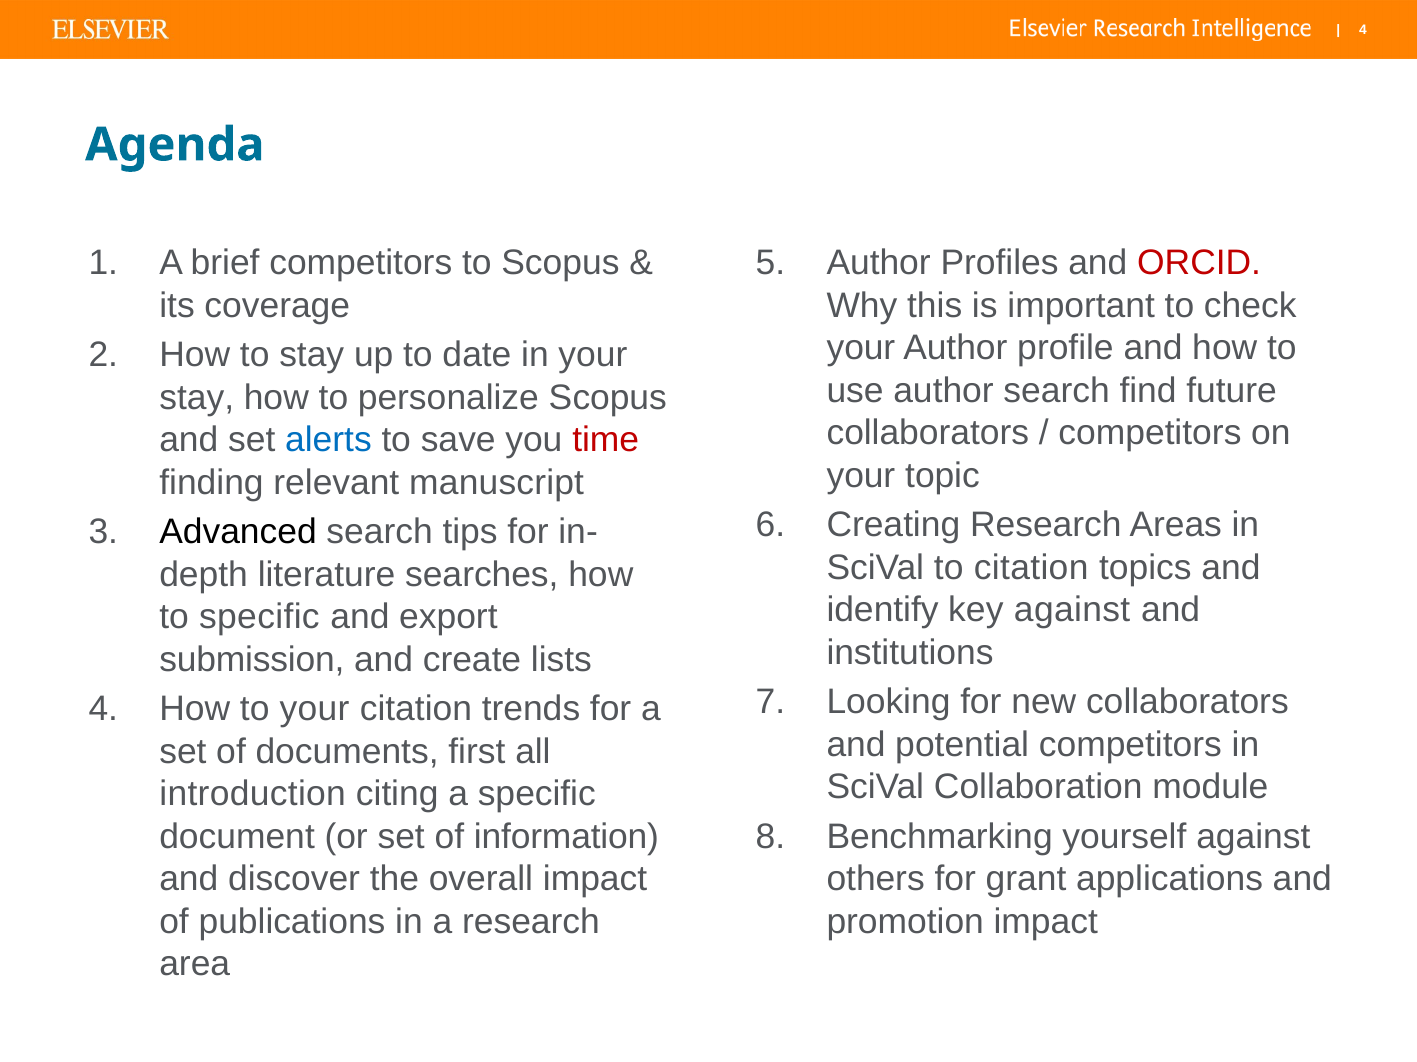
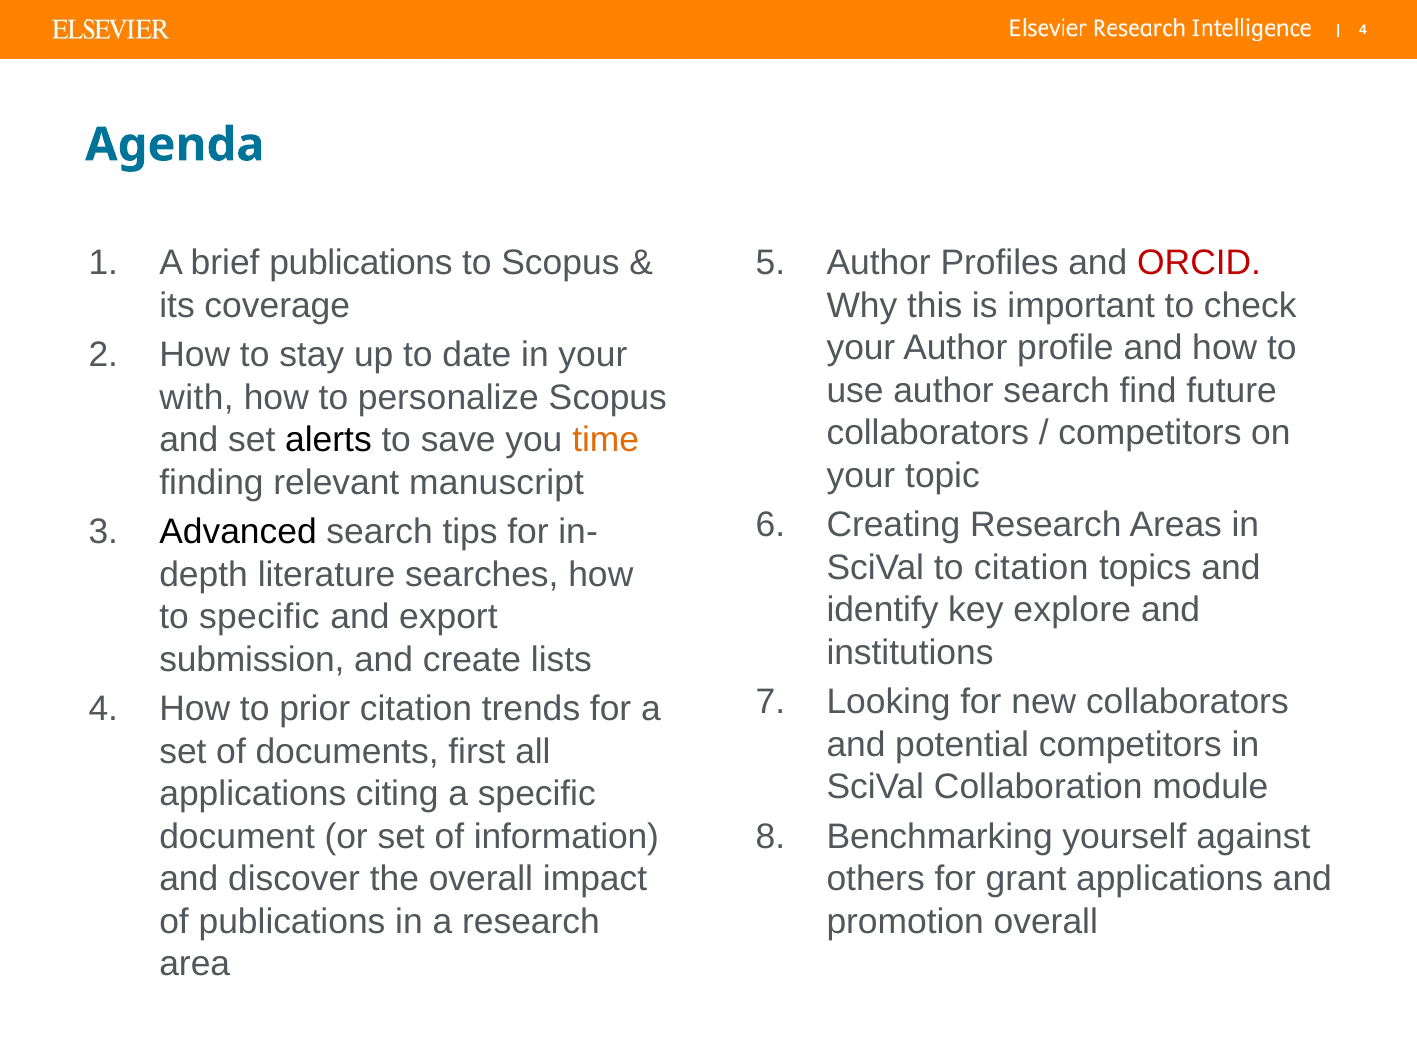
brief competitors: competitors -> publications (361, 263)
stay: stay -> with (197, 398)
alerts colour: blue -> black (328, 440)
time colour: red -> orange (606, 440)
key against: against -> explore (1072, 610)
to your: your -> prior (315, 710)
introduction: introduction -> applications (253, 795)
promotion impact: impact -> overall (1046, 922)
